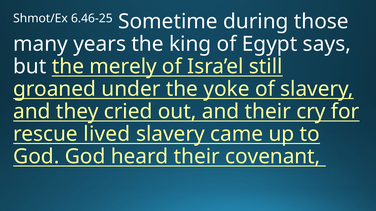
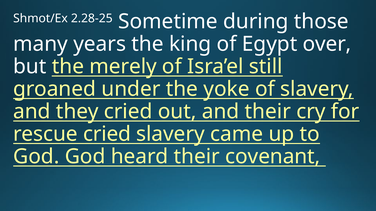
6.46-25: 6.46-25 -> 2.28-25 (92, 18)
says: says -> over (327, 44)
rescue lived: lived -> cried (107, 134)
